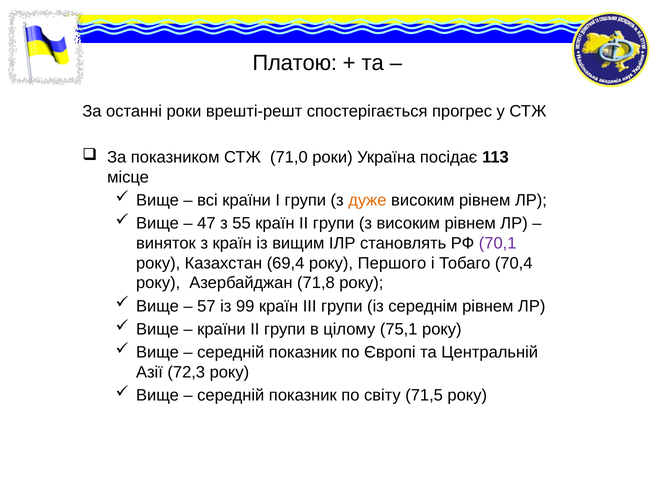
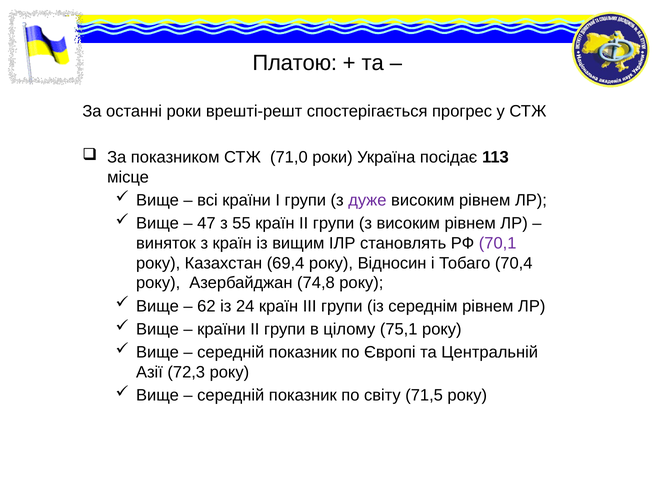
дуже colour: orange -> purple (367, 200)
Першого: Першого -> Відносин (392, 263)
71,8: 71,8 -> 74,8 (316, 283)
57: 57 -> 62 (206, 306)
99: 99 -> 24 (245, 306)
